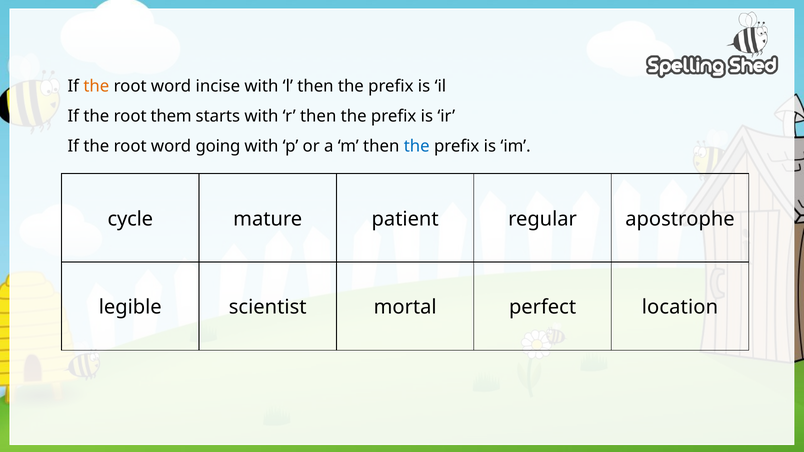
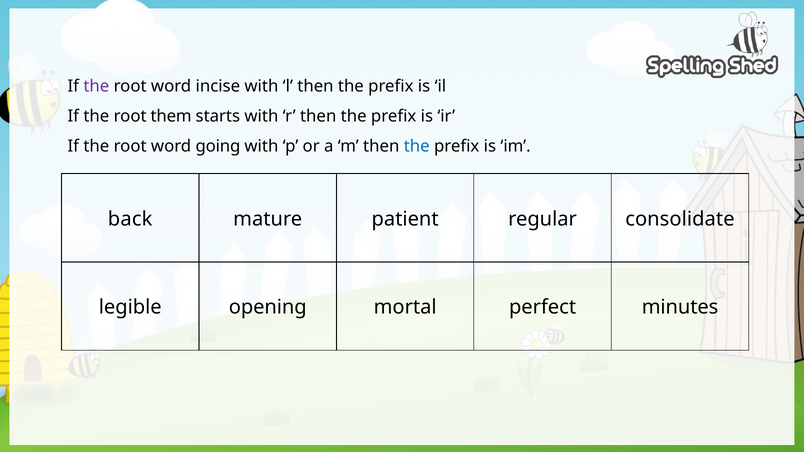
the colour: orange -> purple (96, 86)
cycle: cycle -> back (130, 219)
apostrophe: apostrophe -> consolidate (680, 219)
scientist: scientist -> opening (268, 307)
location: location -> minutes (680, 307)
